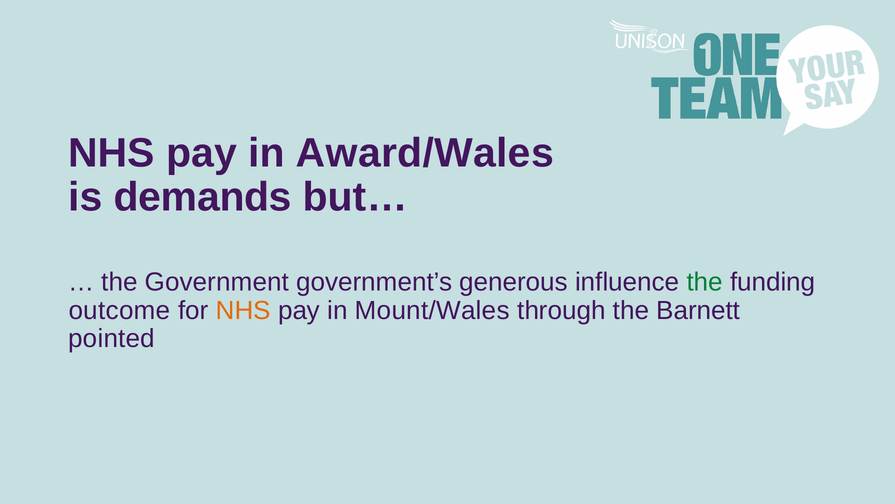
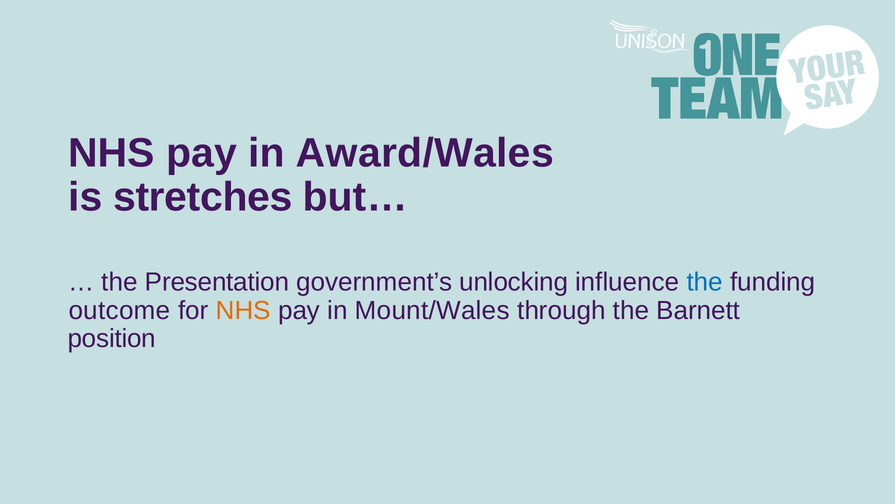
demands: demands -> stretches (203, 197)
Government: Government -> Presentation (217, 282)
generous: generous -> unlocking (514, 282)
the colour: green -> blue (705, 282)
pointed: pointed -> position (112, 338)
